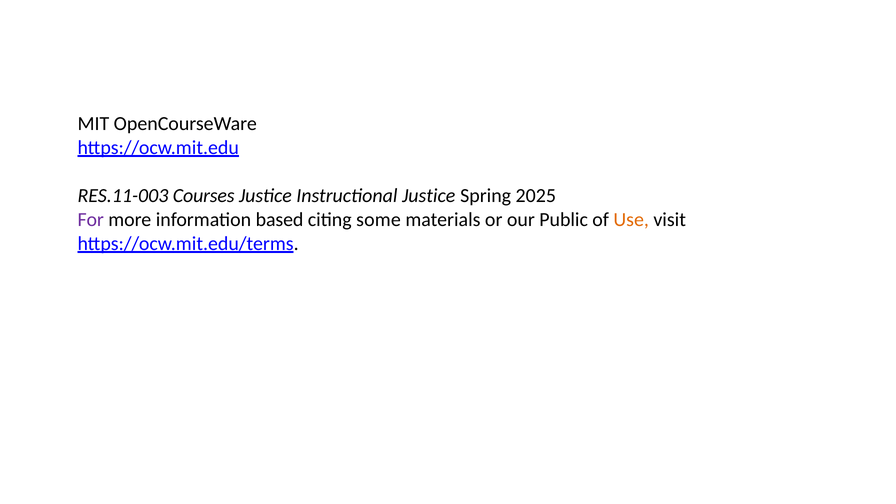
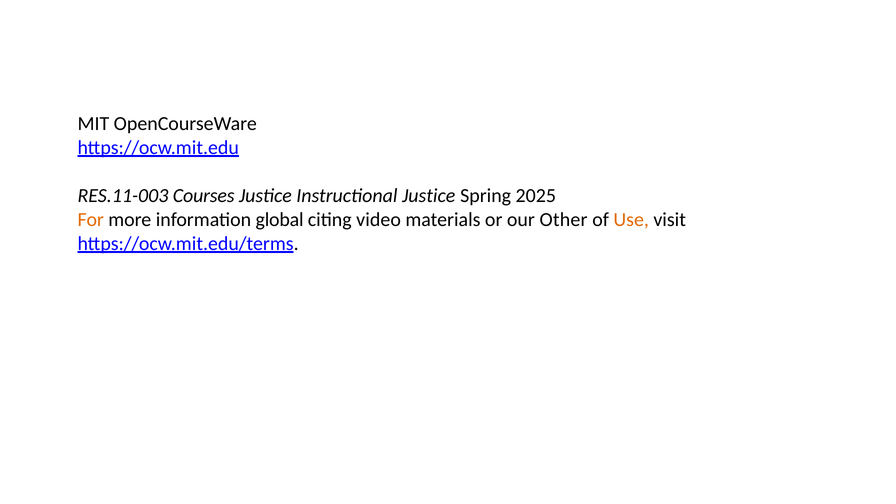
For colour: purple -> orange (91, 220)
based: based -> global (280, 220)
some: some -> video (379, 220)
Public: Public -> Other (564, 220)
